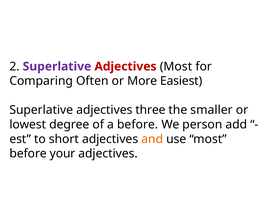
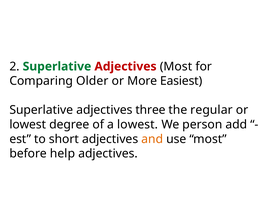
Superlative colour: purple -> green (57, 66)
Often: Often -> Older (92, 81)
smaller: smaller -> regular (212, 110)
a before: before -> lowest (138, 125)
your: your -> help (62, 154)
